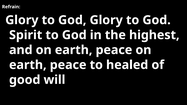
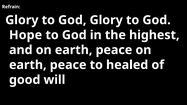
Spirit: Spirit -> Hope (26, 35)
